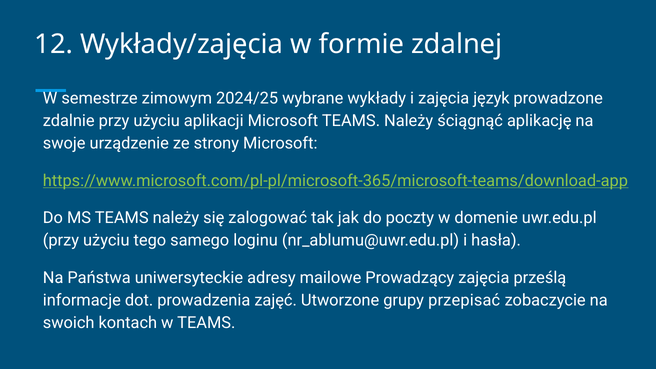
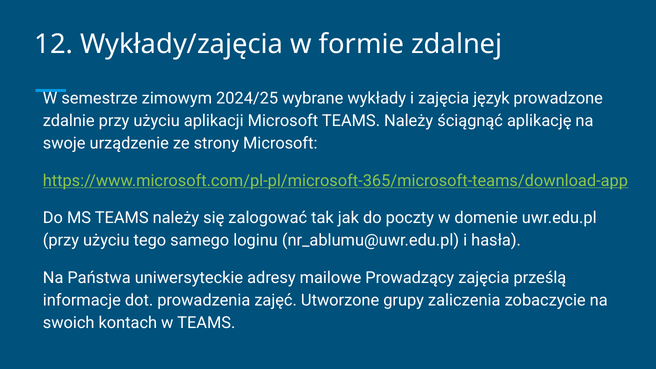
przepisać: przepisać -> zaliczenia (464, 300)
